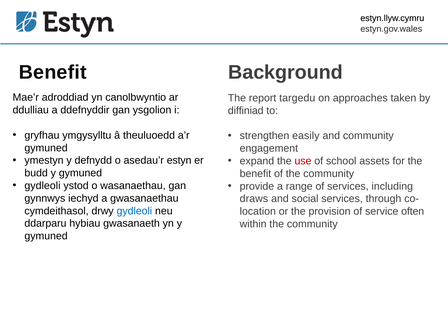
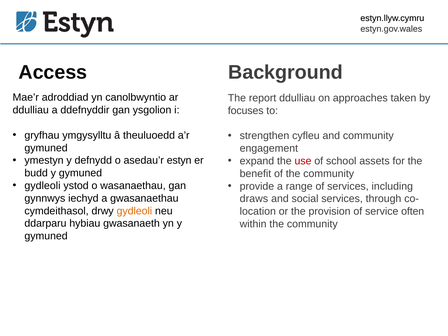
Benefit: Benefit -> Access (53, 72)
report targedu: targedu -> ddulliau (297, 98)
diffiniad: diffiniad -> focuses (246, 111)
easily: easily -> cyfleu (306, 136)
gydleoli colour: blue -> orange (134, 211)
